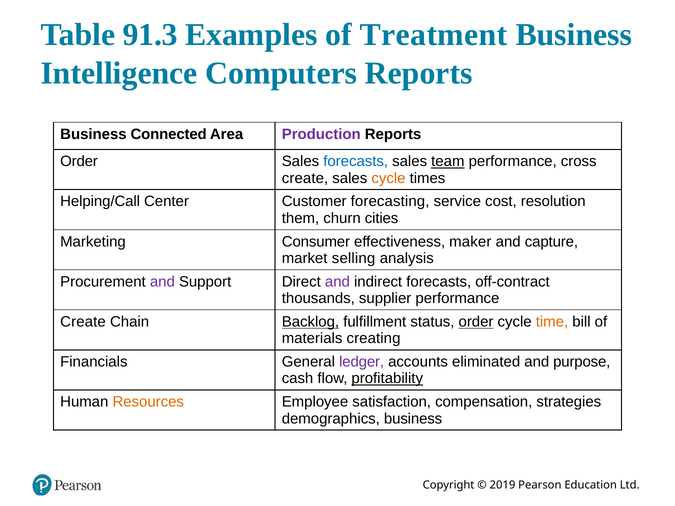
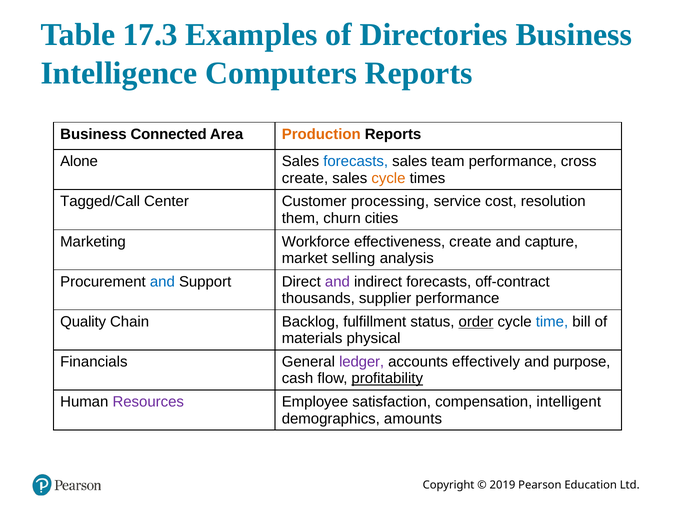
91.3: 91.3 -> 17.3 (150, 35)
Treatment: Treatment -> Directories (434, 35)
Production colour: purple -> orange (321, 134)
Order: Order -> Alone (79, 162)
team underline: present -> none (448, 162)
Helping/Call: Helping/Call -> Tagged/Call (100, 202)
forecasting: forecasting -> processing (390, 202)
Consumer: Consumer -> Workforce (316, 242)
effectiveness maker: maker -> create (470, 242)
and colour: purple -> blue (162, 282)
Create: Create -> Quality (83, 322)
Backlog underline: present -> none (310, 322)
time colour: orange -> blue (552, 322)
creating: creating -> physical (374, 339)
eliminated: eliminated -> effectively (486, 362)
Resources colour: orange -> purple (148, 402)
strategies: strategies -> intelligent (569, 402)
demographics business: business -> amounts (413, 419)
